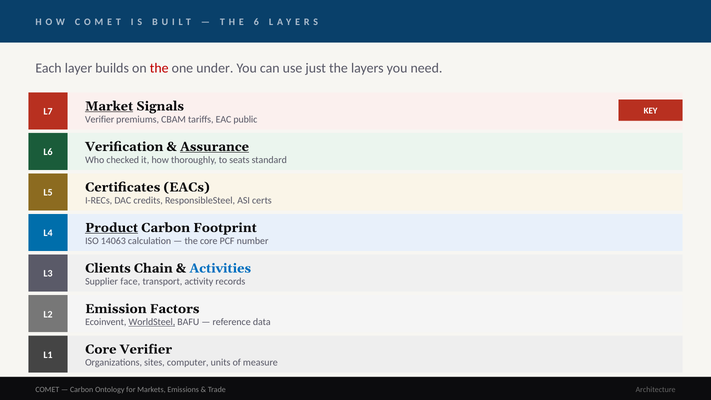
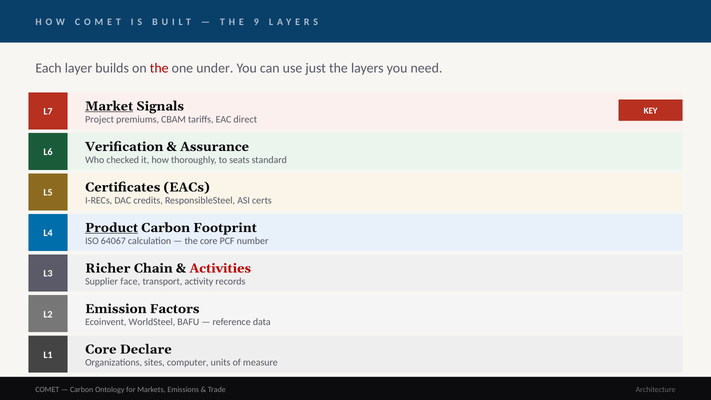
6: 6 -> 9 (256, 22)
Verifier: Verifier -> Project (100, 119)
public: public -> direct (245, 119)
Assurance underline: present -> none (215, 147)
14063: 14063 -> 64067 (113, 241)
Clients: Clients -> Richer (108, 268)
Activities colour: blue -> red (220, 268)
WorldSteel underline: present -> none (152, 322)
Core Verifier: Verifier -> Declare (146, 349)
